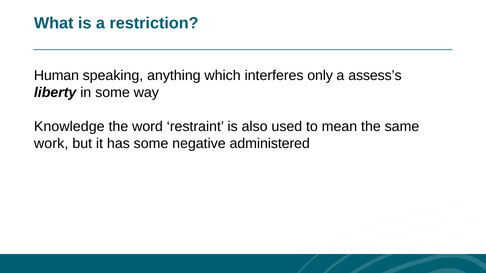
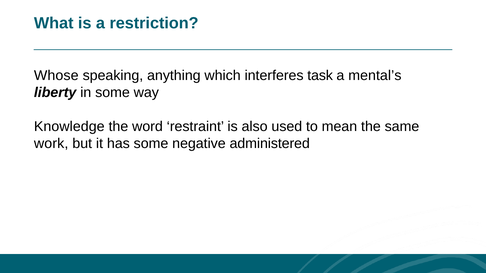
Human: Human -> Whose (56, 76)
only: only -> task (320, 76)
assess’s: assess’s -> mental’s (375, 76)
